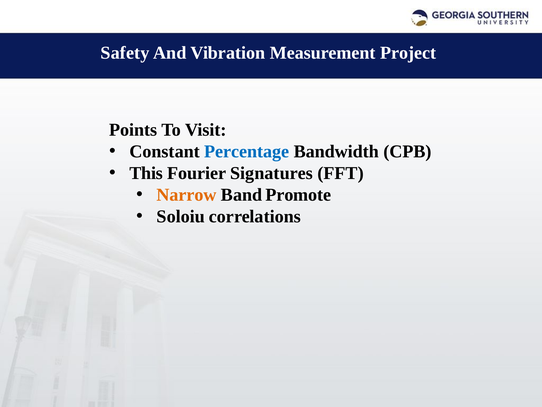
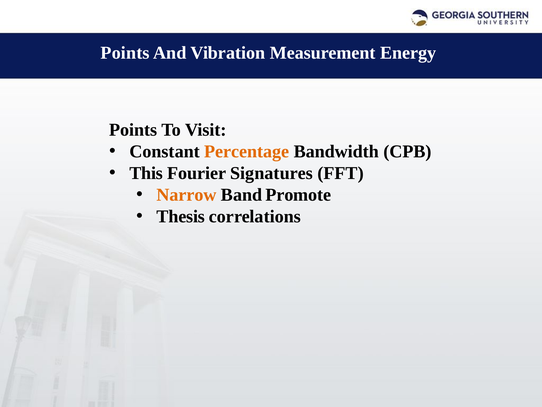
Safety: Safety -> Points (125, 53)
Project: Project -> Energy (408, 53)
Percentage colour: blue -> orange (247, 151)
Soloiu: Soloiu -> Thesis (181, 216)
